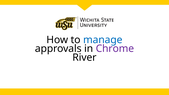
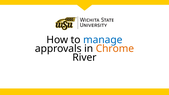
Chrome colour: purple -> orange (115, 49)
